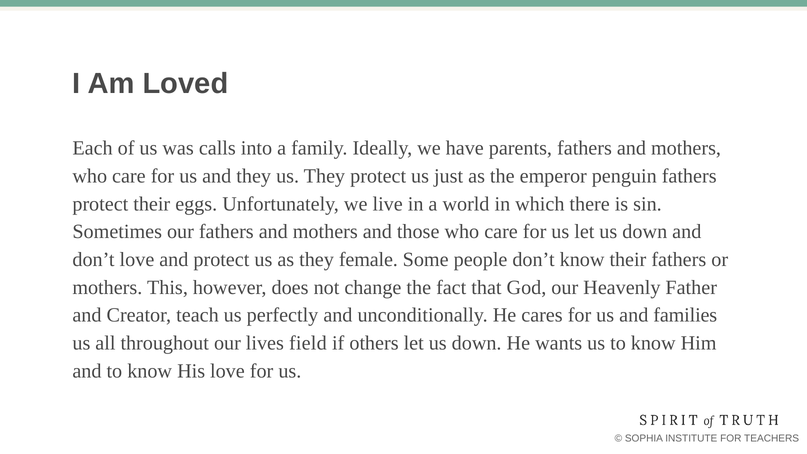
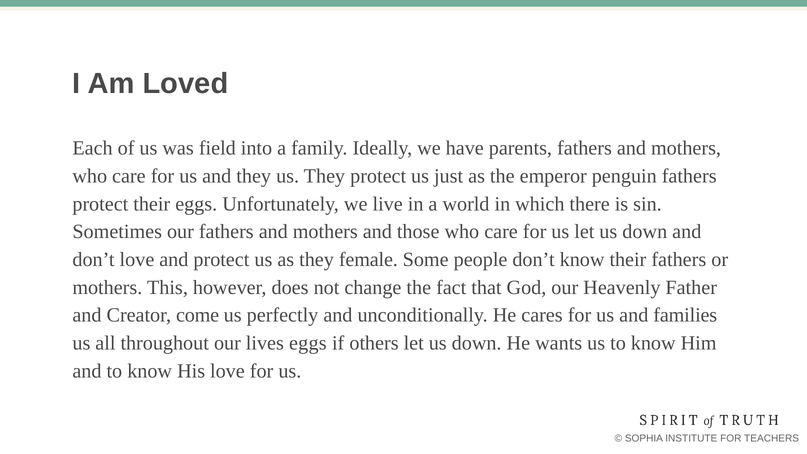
calls: calls -> field (217, 148)
teach: teach -> come (198, 315)
lives field: field -> eggs (308, 343)
